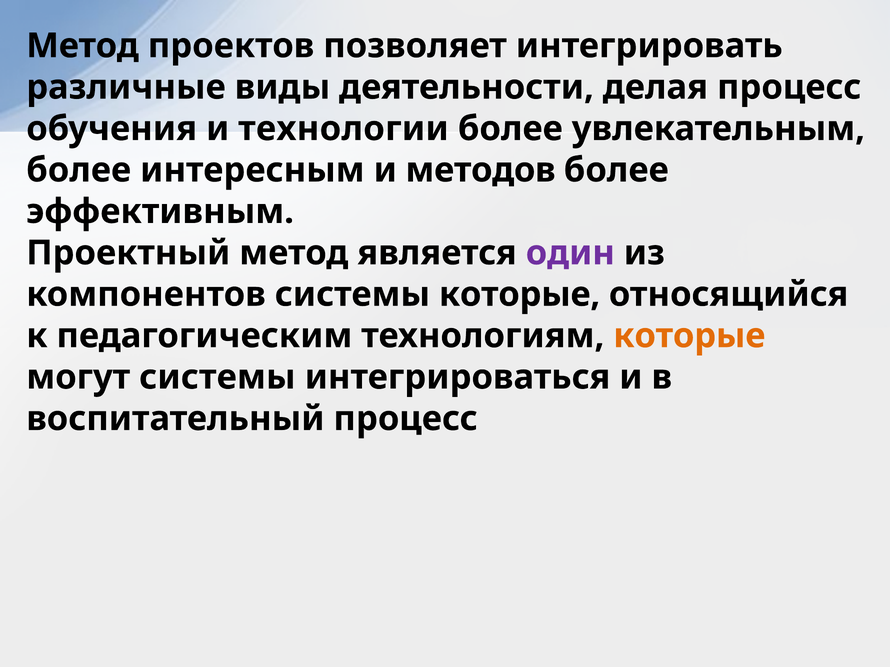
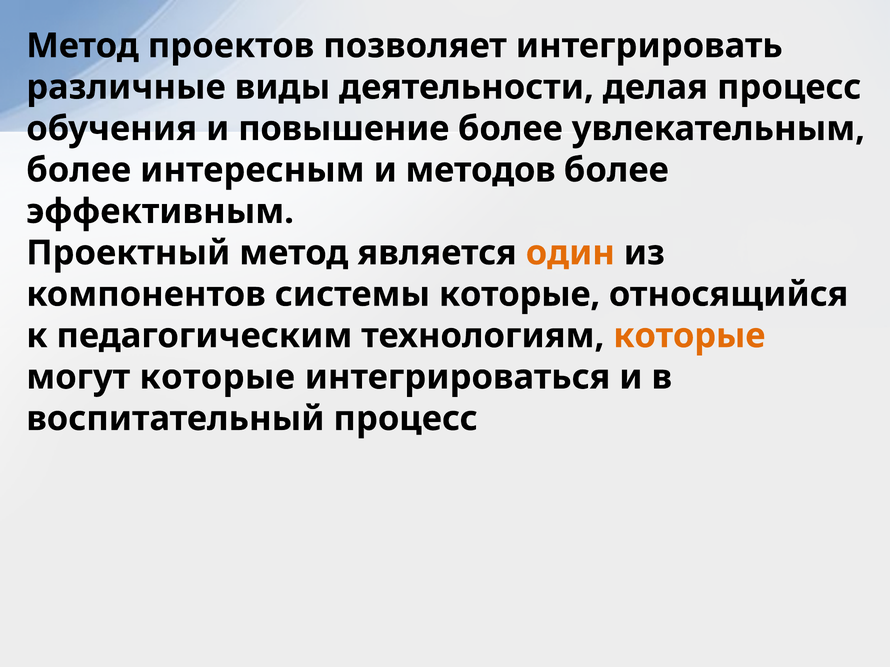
технологии: технологии -> повышение (344, 129)
один colour: purple -> orange (570, 253)
могут системы: системы -> которые (217, 377)
